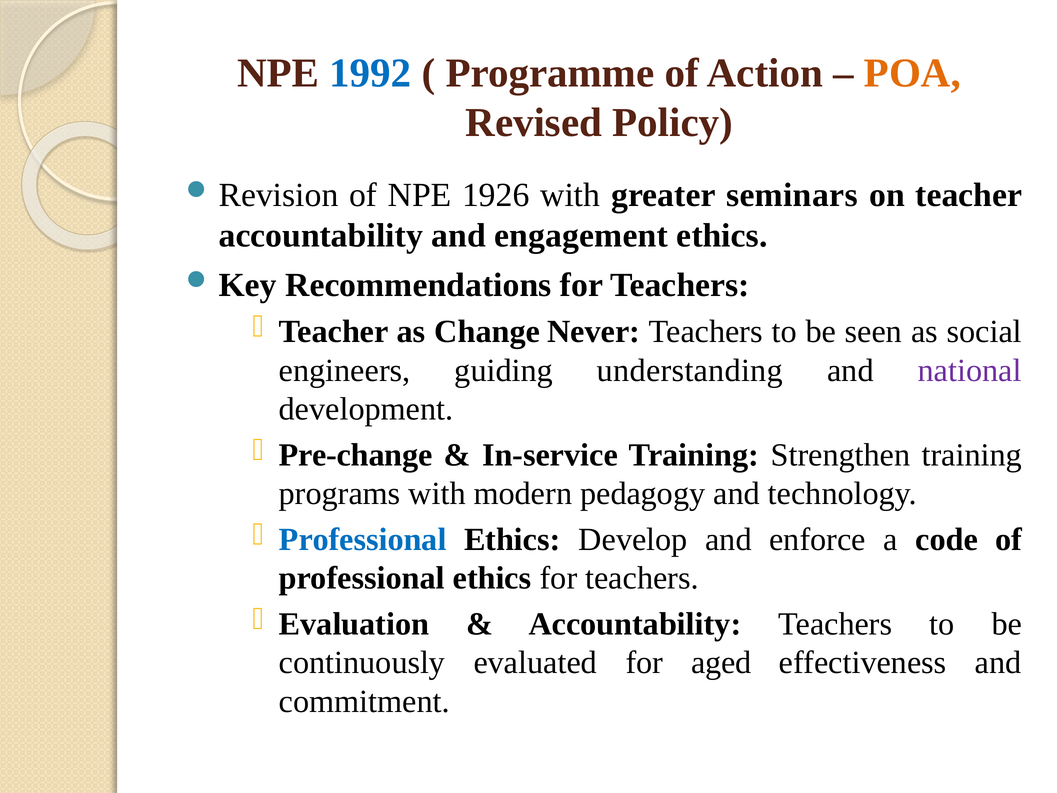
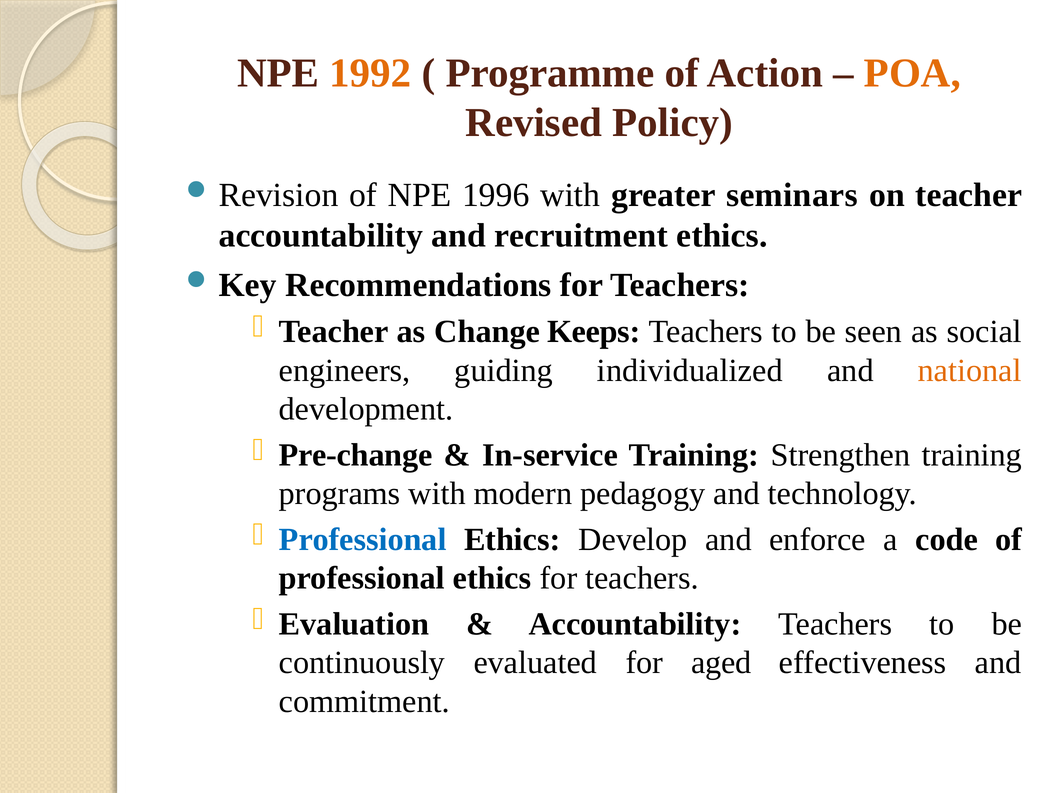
1992 colour: blue -> orange (370, 73)
1926: 1926 -> 1996 (496, 195)
engagement: engagement -> recruitment (581, 236)
Never: Never -> Keeps (594, 332)
understanding: understanding -> individualized (690, 370)
national colour: purple -> orange (970, 370)
